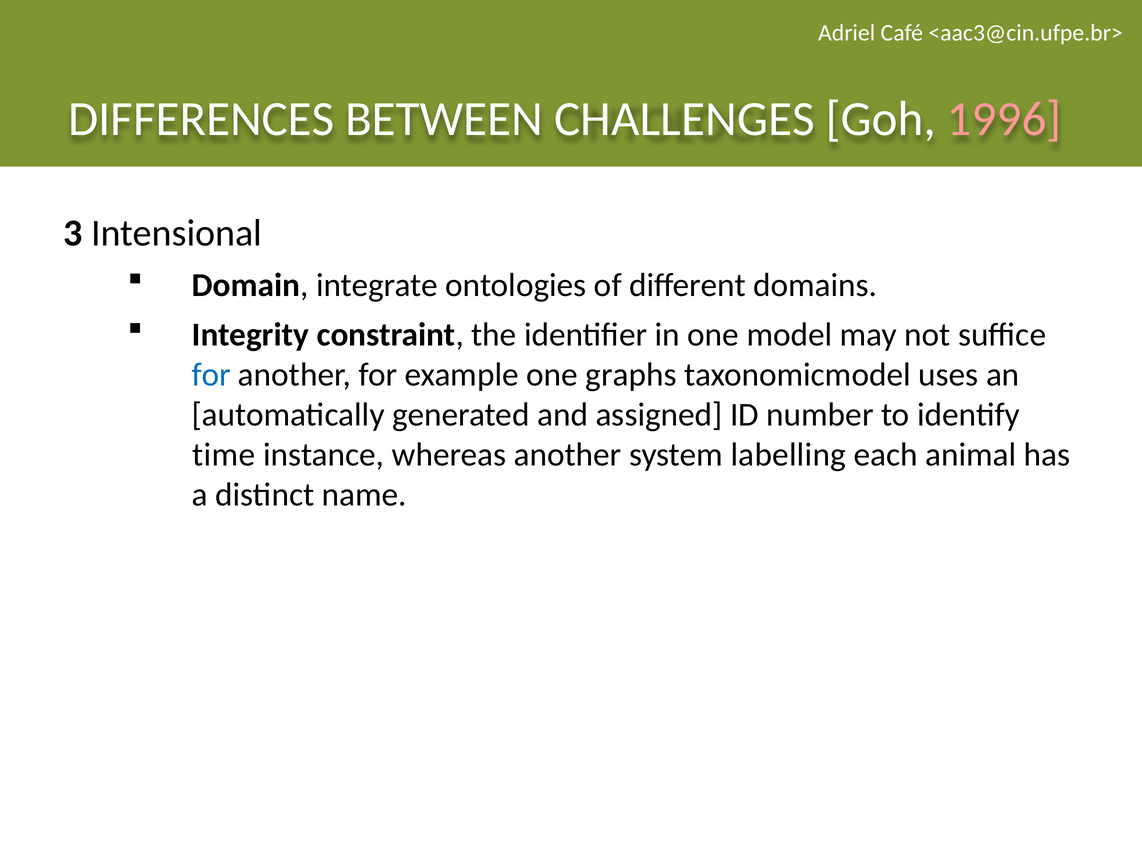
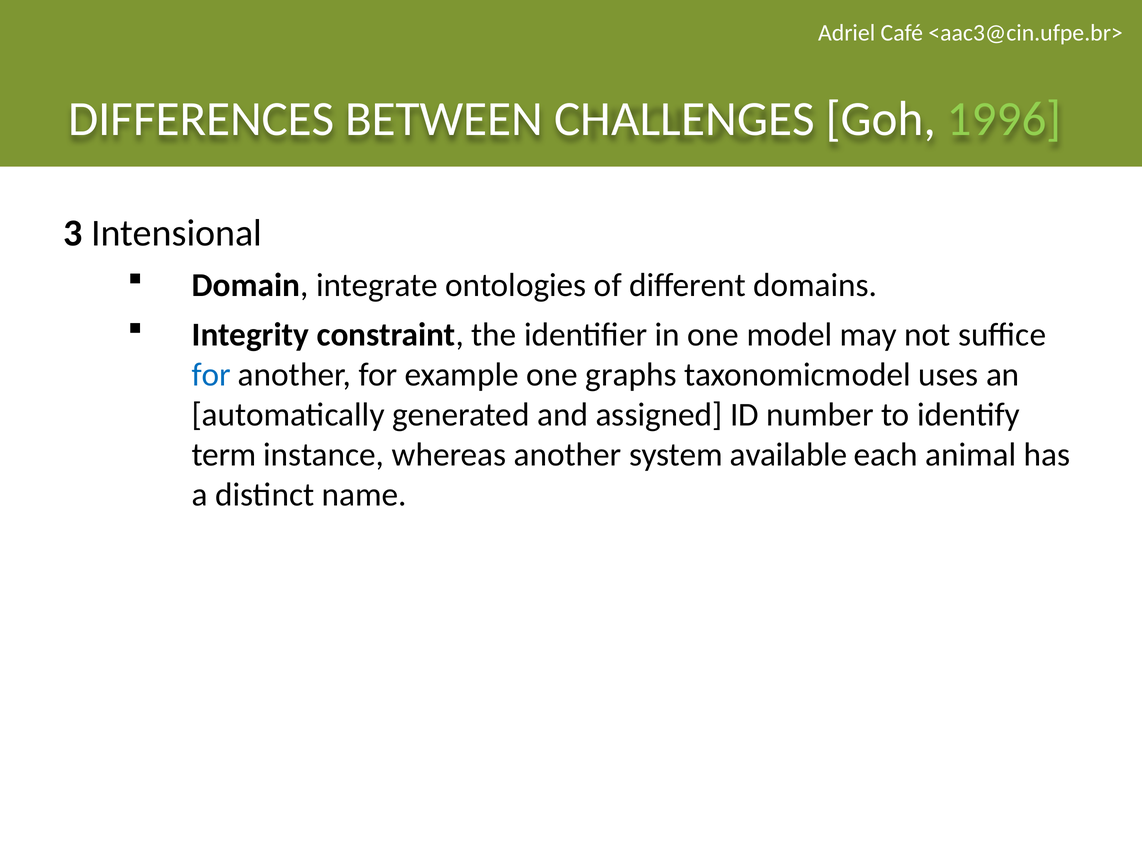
1996 colour: pink -> light green (1004, 119)
time: time -> term (224, 454)
labelling: labelling -> available (788, 454)
